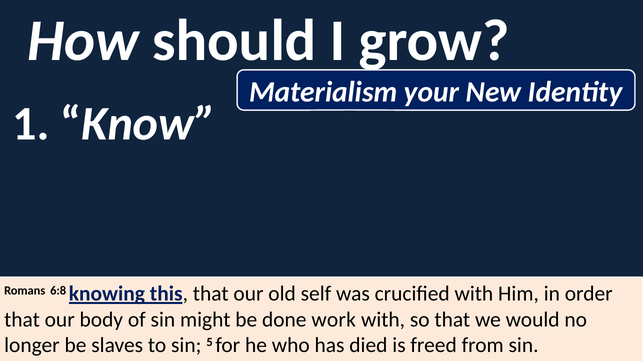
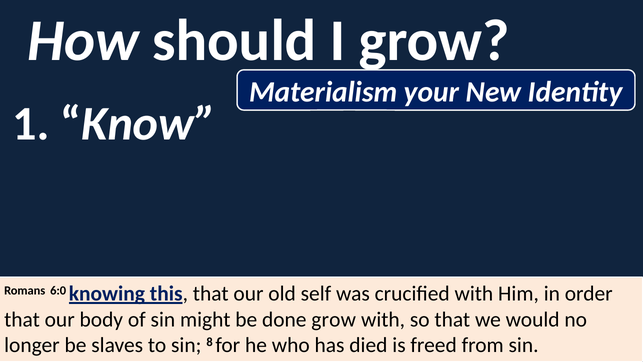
6:8: 6:8 -> 6:0 (58, 290)
done work: work -> grow (334, 319)
5: 5 -> 8 (210, 342)
